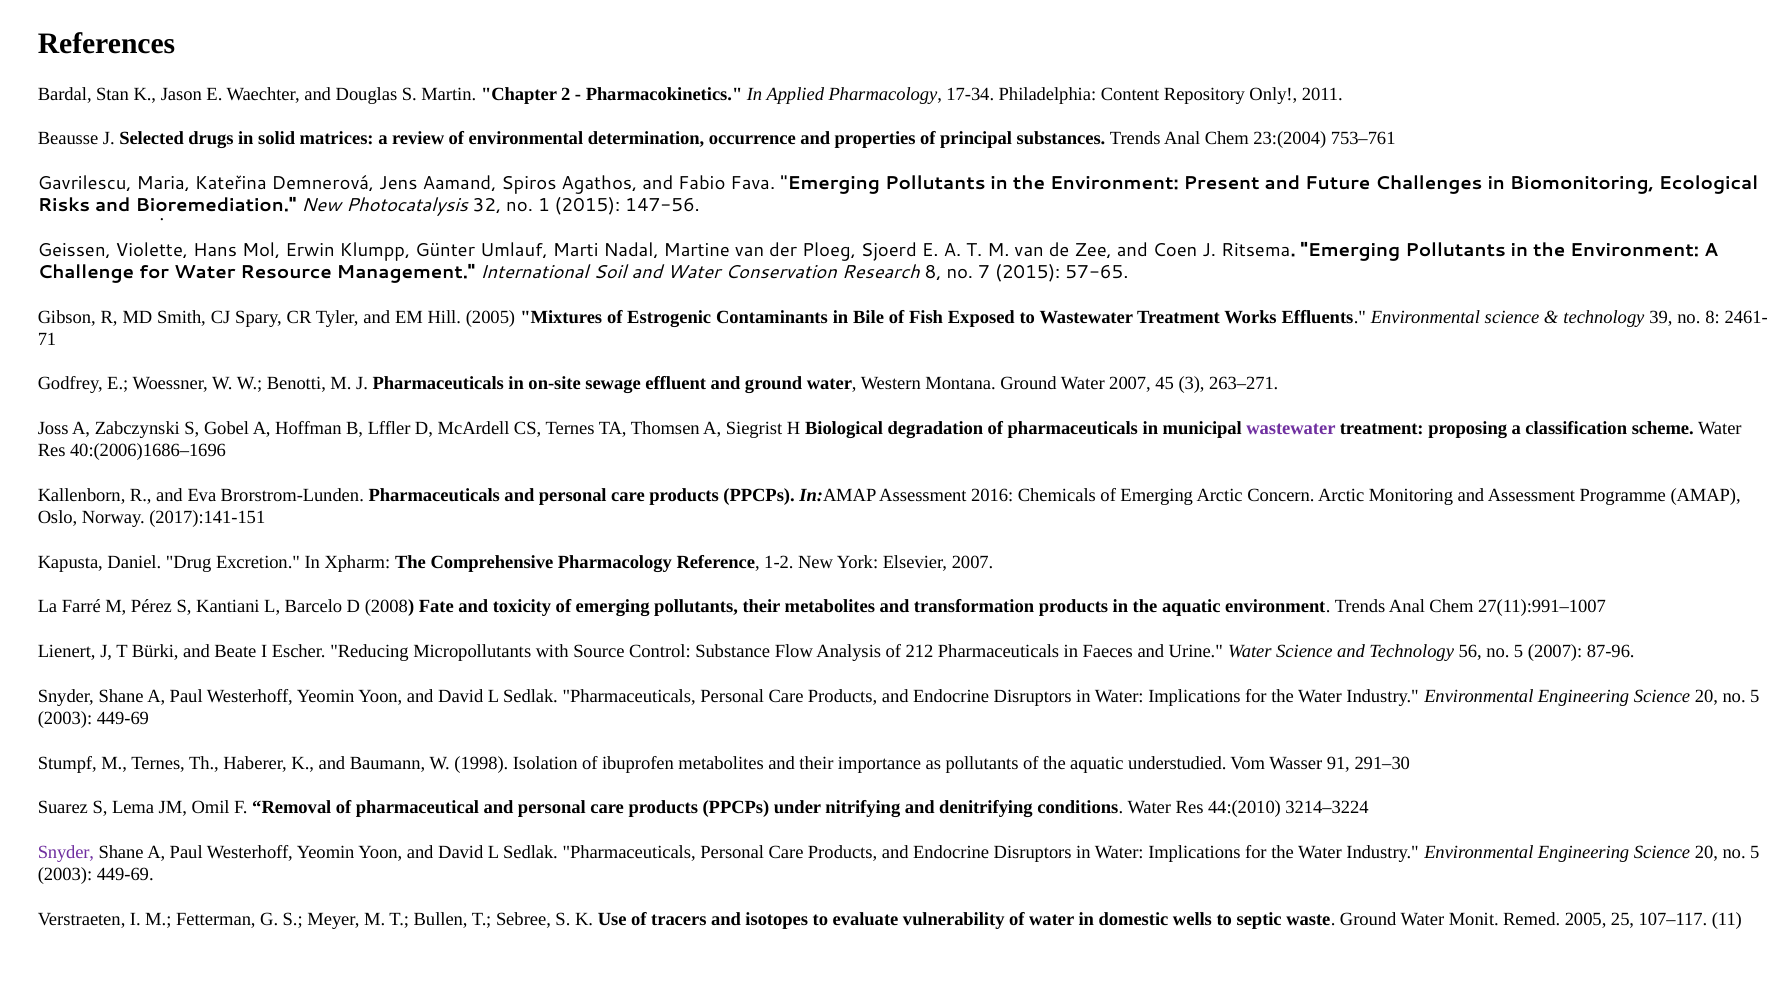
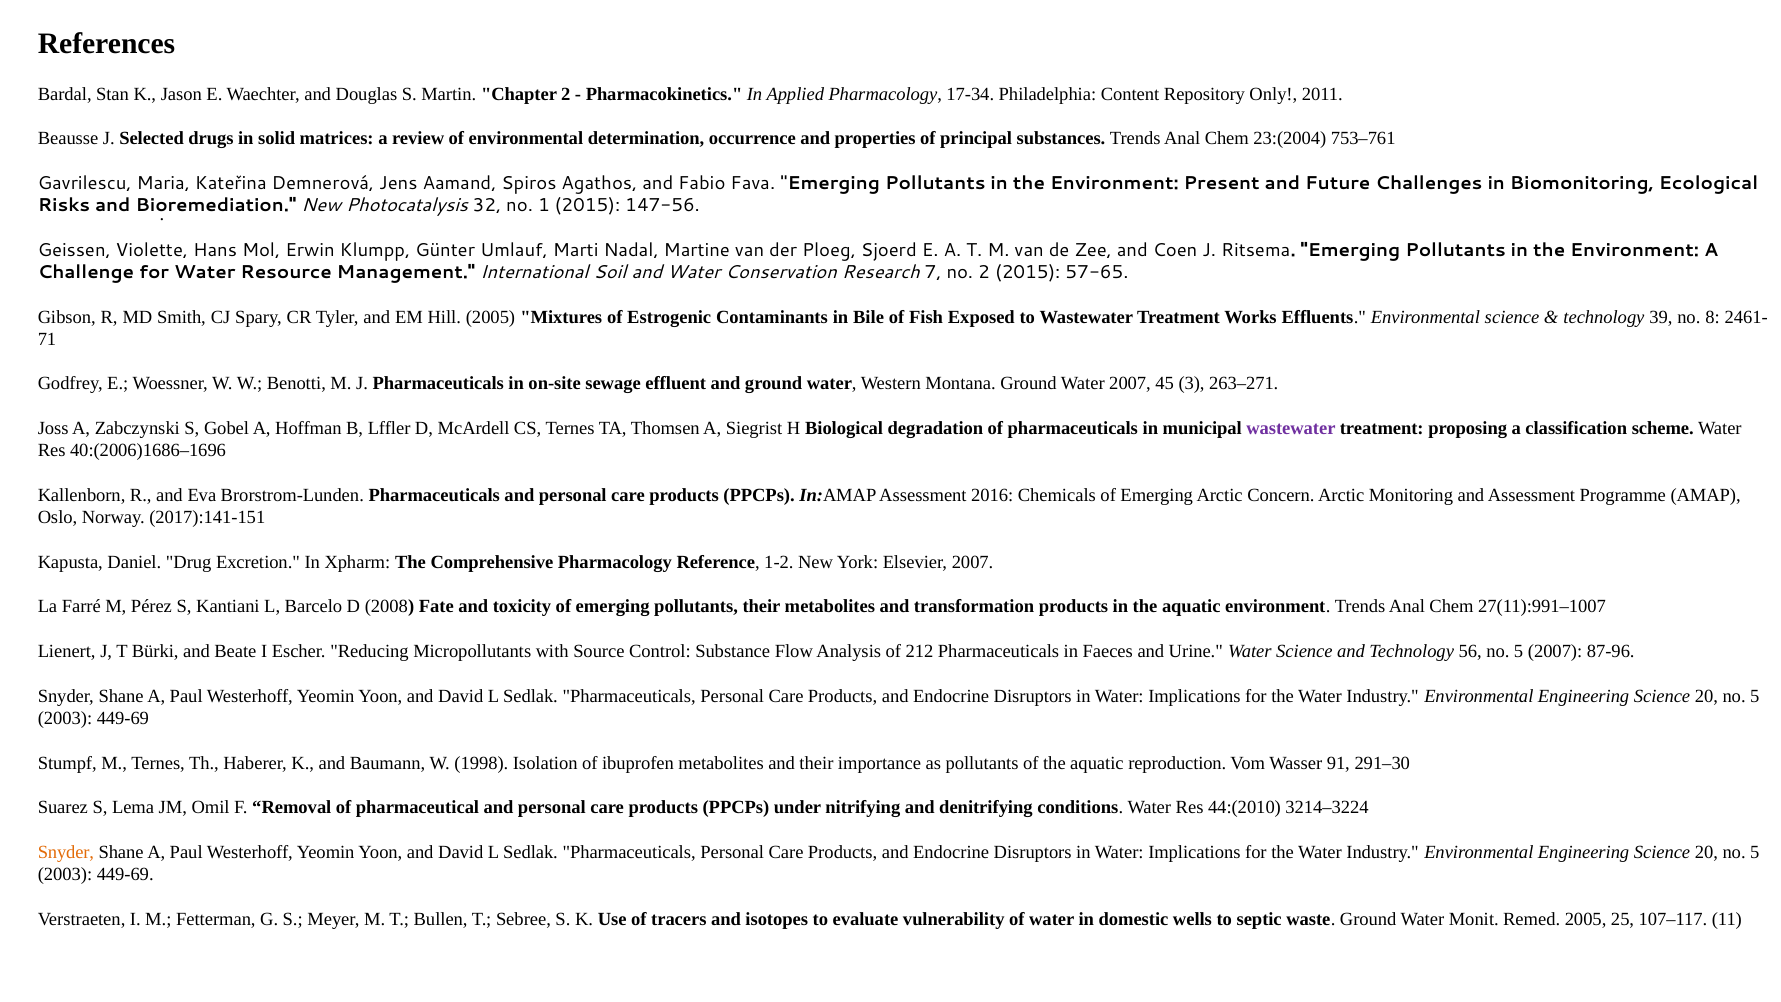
Research 8: 8 -> 7 (933, 272)
no 7: 7 -> 2 (984, 272)
understudied: understudied -> reproduction (1177, 763)
Snyder colour: purple -> orange (66, 852)
